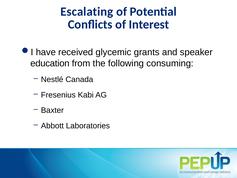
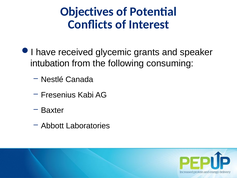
Escalating: Escalating -> Objectives (87, 12)
education: education -> intubation (50, 63)
